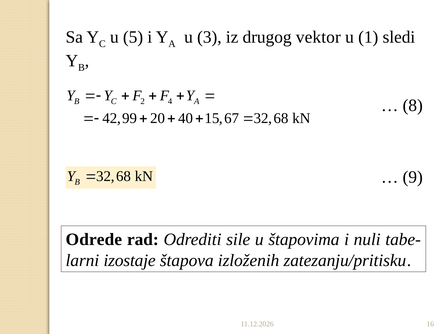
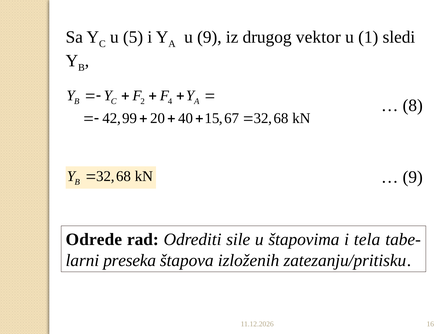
u 3: 3 -> 9 (209, 37)
nuli: nuli -> tela (367, 239)
izostaje: izostaje -> preseka (130, 260)
